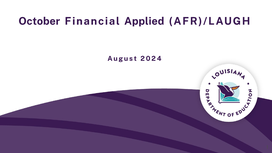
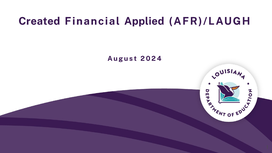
October: October -> Created (39, 21)
